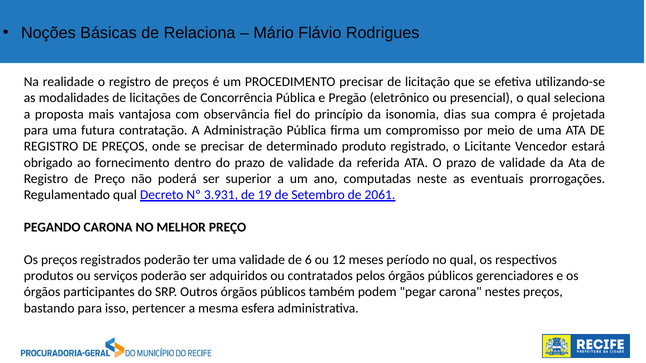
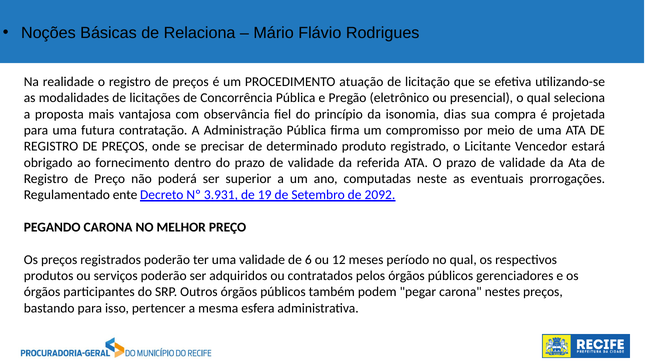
PROCEDIMENTO precisar: precisar -> atuação (361, 82)
Regulamentado qual: qual -> ente (125, 195)
2061: 2061 -> 2092 (380, 195)
